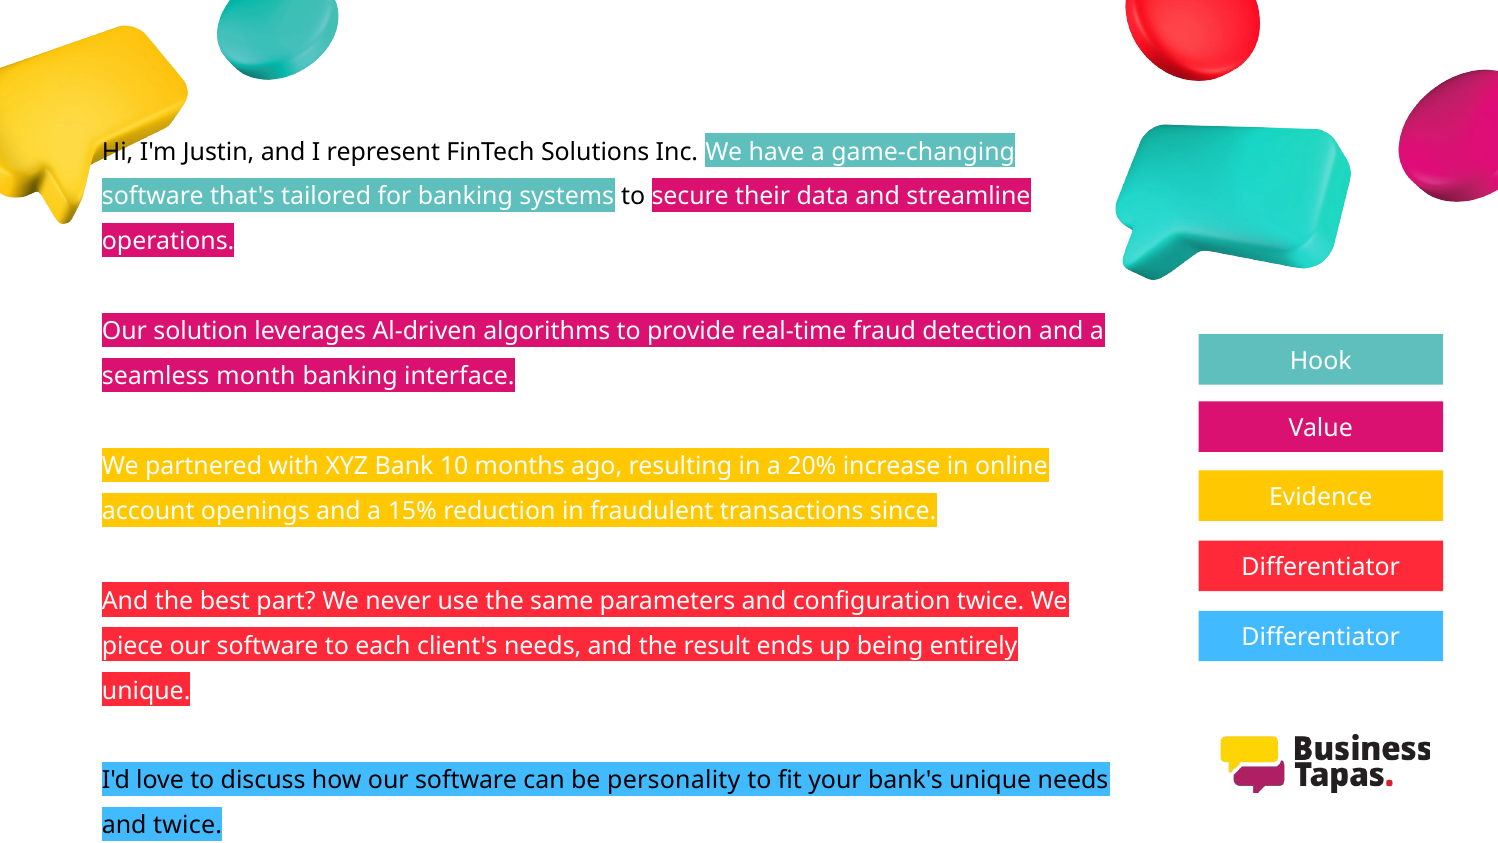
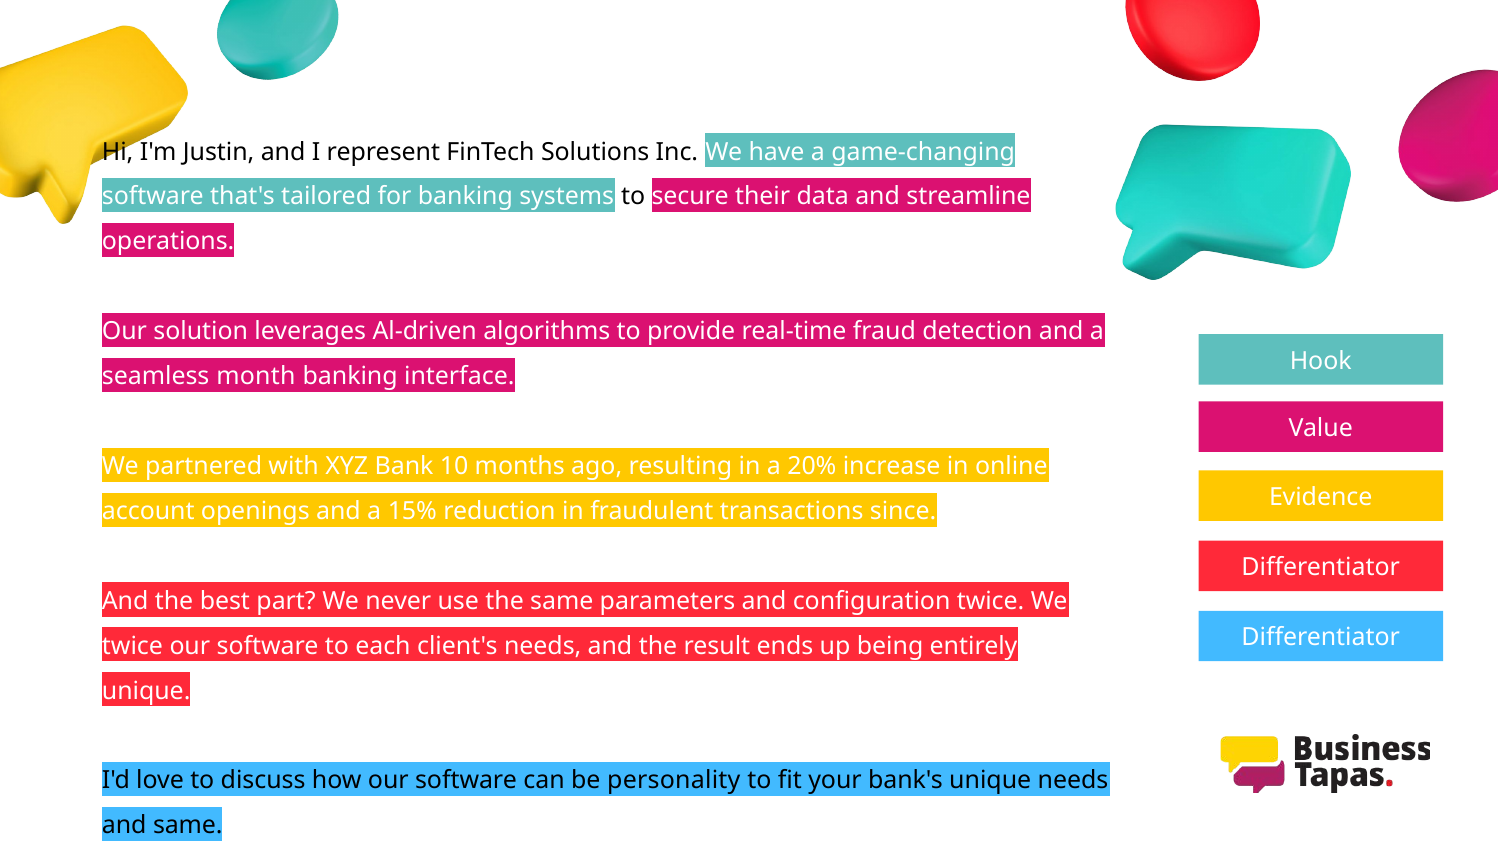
piece: piece -> twice (133, 646)
and twice: twice -> same (188, 825)
